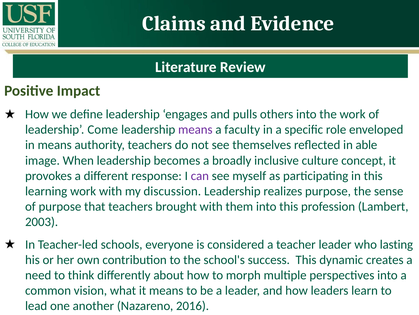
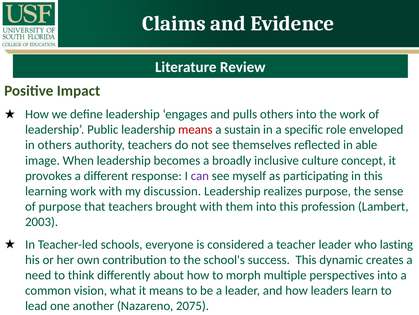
Come: Come -> Public (103, 129)
means colour: purple -> red (195, 129)
faculty: faculty -> sustain (242, 129)
in means: means -> others (55, 145)
2016: 2016 -> 2075 (193, 305)
